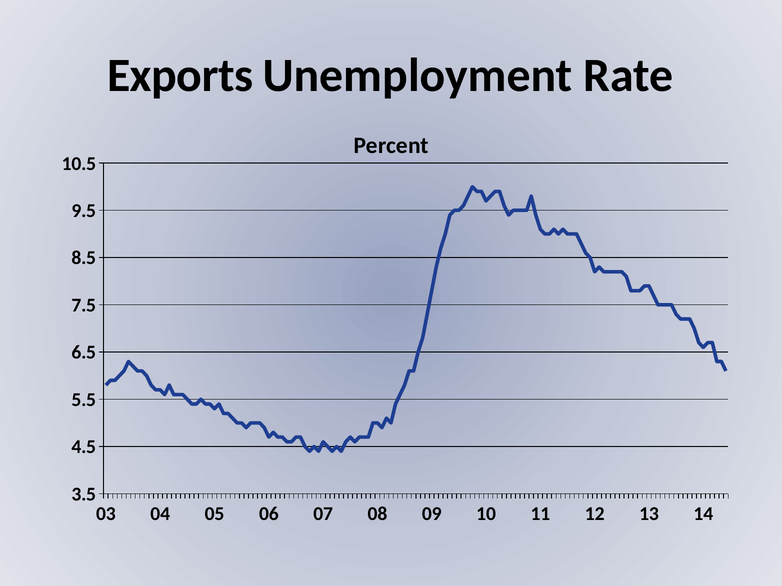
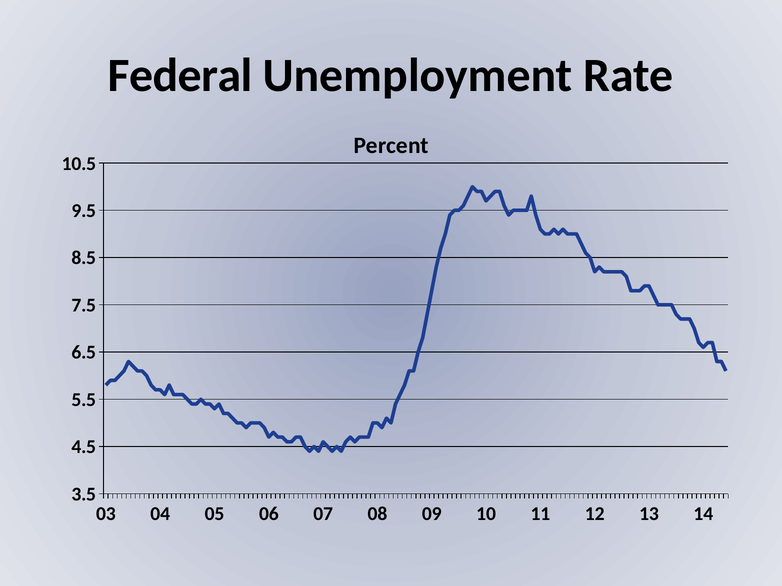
Exports: Exports -> Federal (180, 76)
